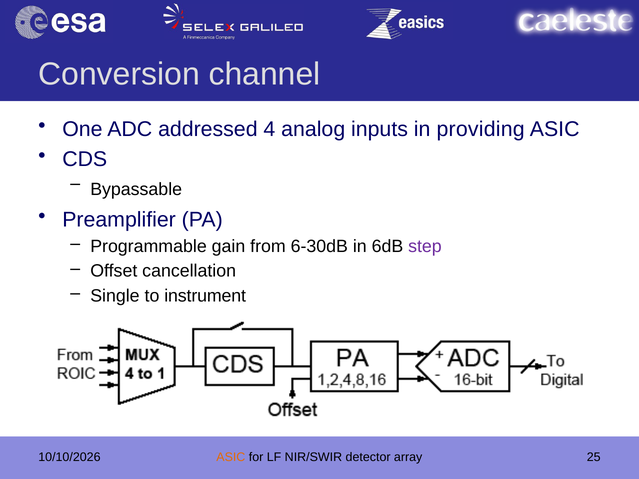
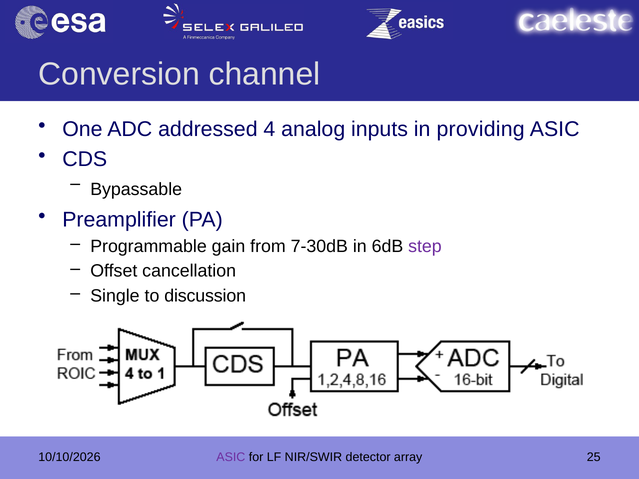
6-30dB: 6-30dB -> 7-30dB (319, 246)
instrument: instrument -> discussion (205, 296)
ASIC colour: orange -> purple (231, 457)
